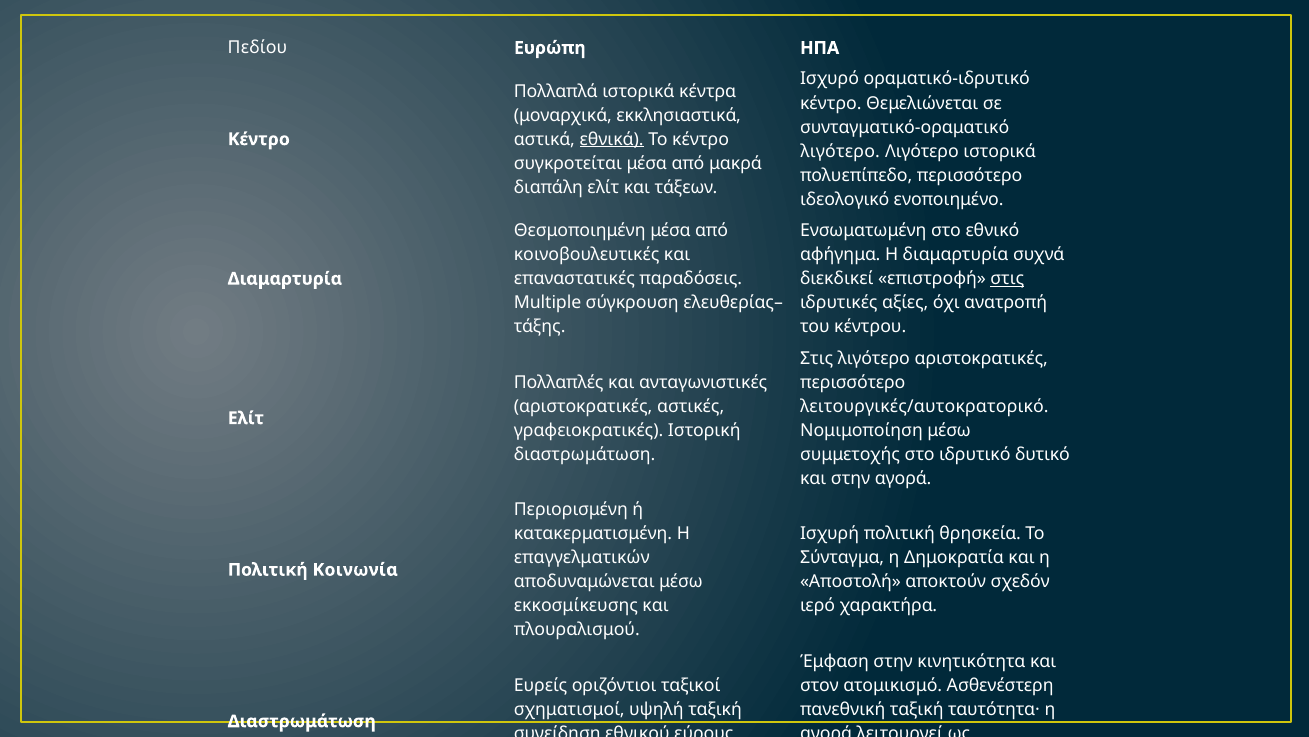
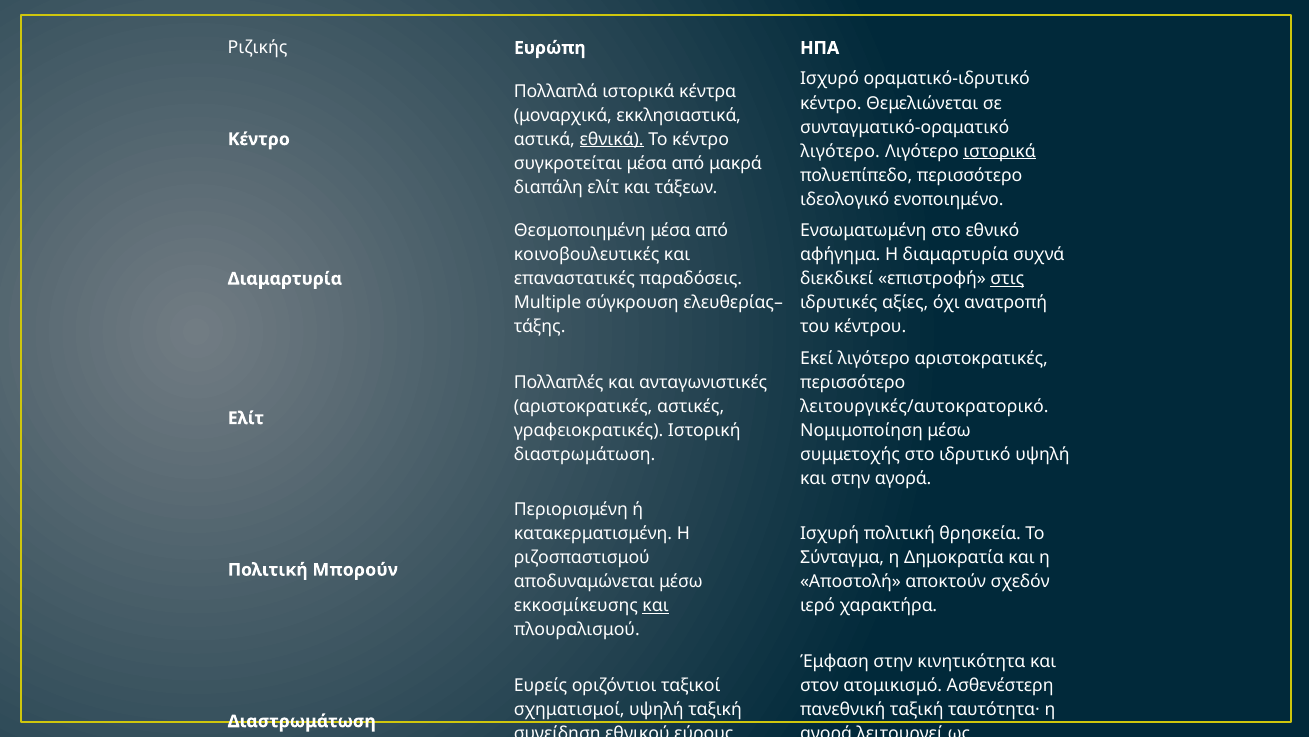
Πεδίου: Πεδίου -> Ριζικής (258, 48)
ιστορικά underline: none -> present (1000, 151)
Στις: Στις -> Εκεί (817, 358)
ιδρυτικό δυτικό: δυτικό -> υψηλή (1042, 454)
επαγγελματικών: επαγγελματικών -> ριζοσπαστισμού (582, 557)
Κοινωνία: Κοινωνία -> Μπορούν (355, 569)
και underline: none -> present (656, 605)
